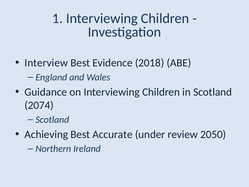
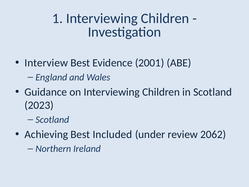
2018: 2018 -> 2001 (150, 63)
2074: 2074 -> 2023 (39, 105)
Accurate: Accurate -> Included (112, 134)
2050: 2050 -> 2062 (213, 134)
